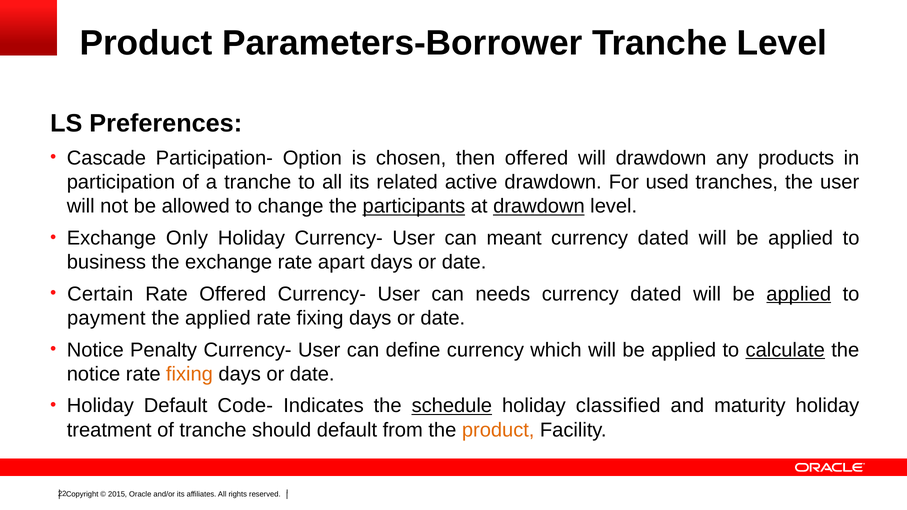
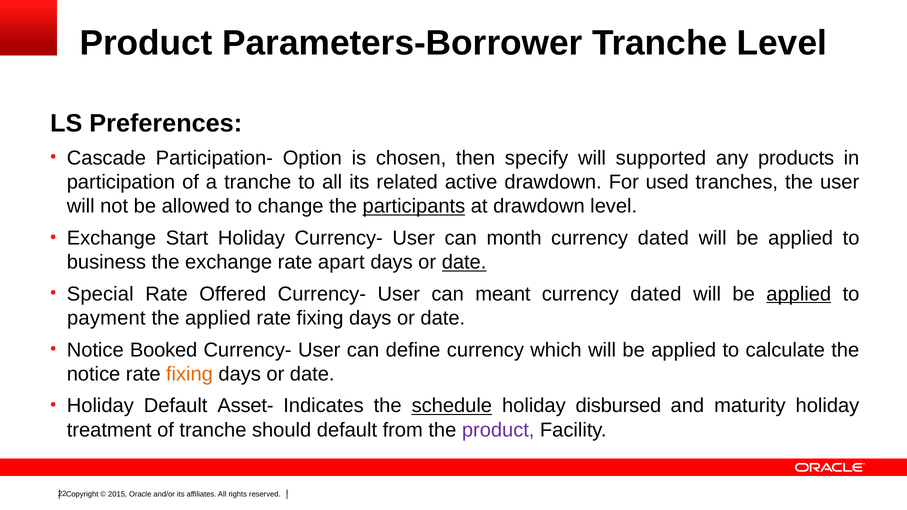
then offered: offered -> specify (537, 158)
will drawdown: drawdown -> supported (661, 158)
drawdown underline: present -> none (539, 206)
Only: Only -> Start (187, 238)
meant: meant -> month (514, 238)
date underline: none -> present (464, 262)
Certain: Certain -> Special (100, 294)
needs: needs -> meant (503, 294)
Penalty: Penalty -> Booked (164, 350)
calculate underline: present -> none (785, 350)
Code-: Code- -> Asset- (245, 406)
classified: classified -> disbursed (618, 406)
product colour: orange -> purple (498, 430)
